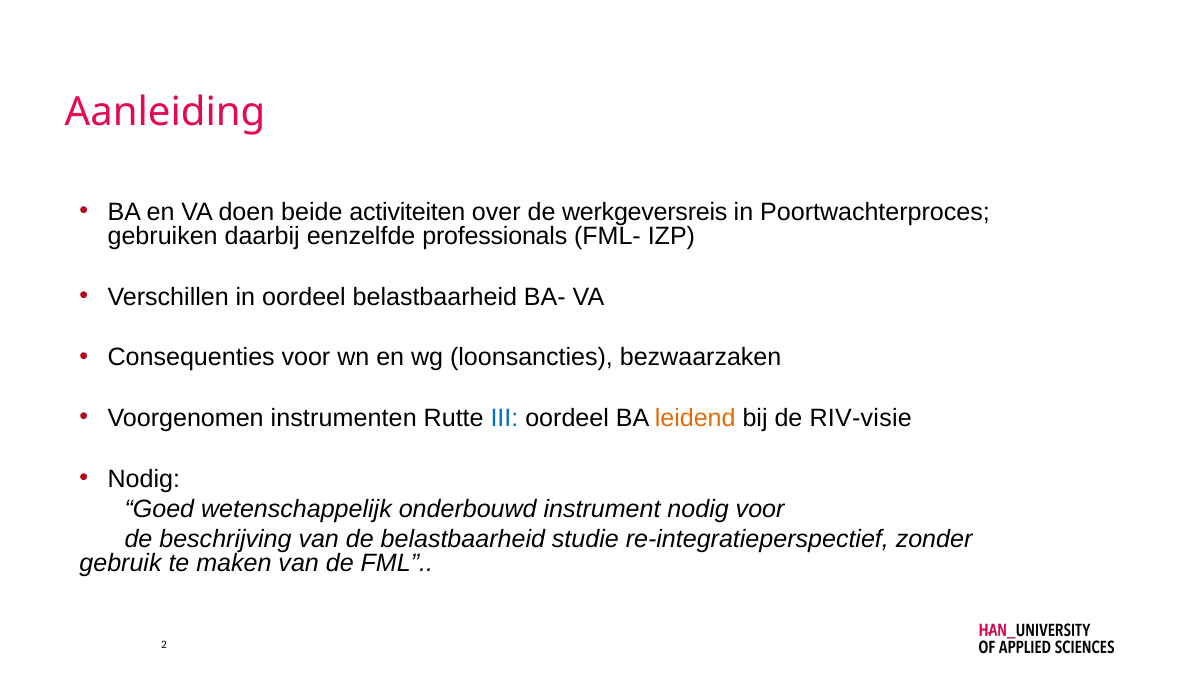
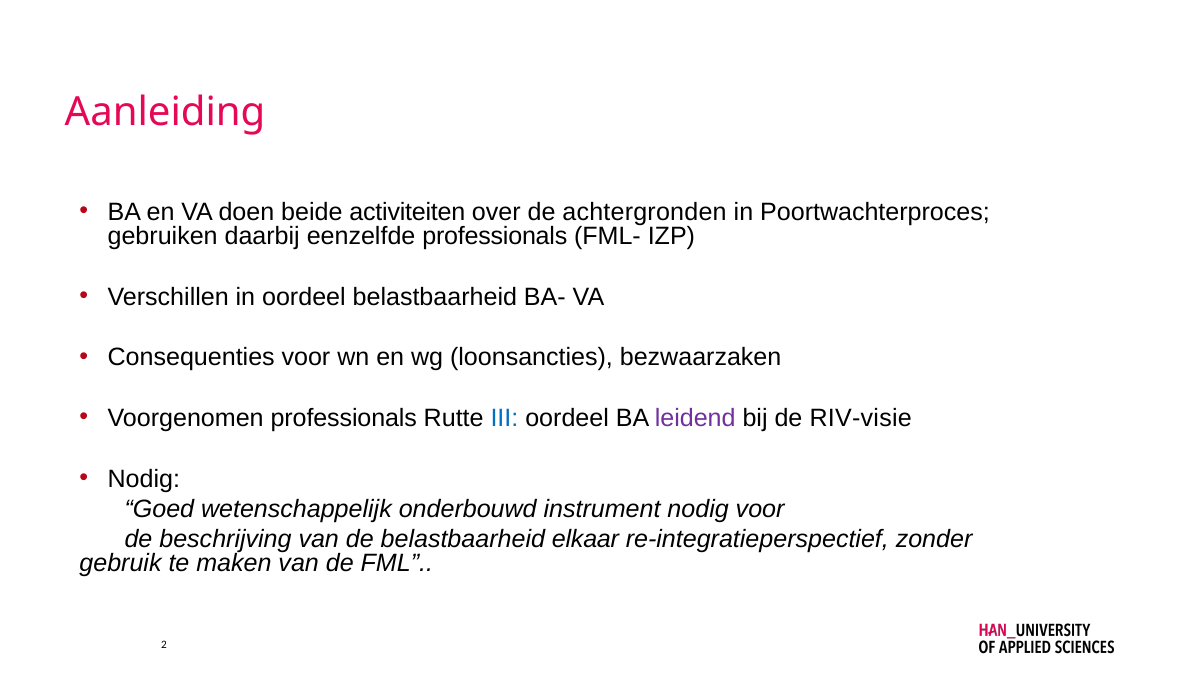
werkgeversreis: werkgeversreis -> achtergronden (645, 212)
Voorgenomen instrumenten: instrumenten -> professionals (344, 418)
leidend colour: orange -> purple (695, 418)
studie: studie -> elkaar (586, 540)
